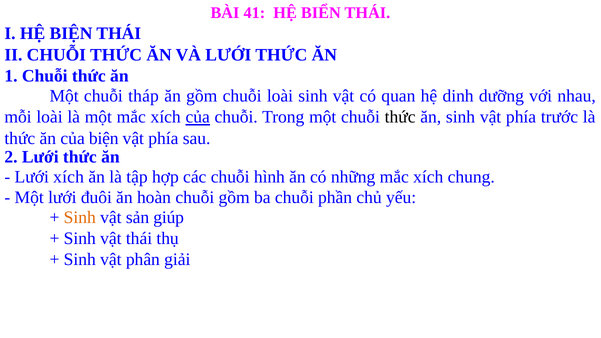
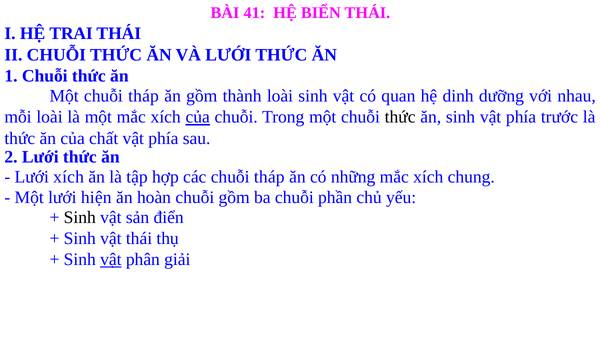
HỆ BIỆN: BIỆN -> TRAI (71, 34)
gồm chuỗi: chuỗi -> thành (242, 96)
của biện: biện -> chất (104, 138)
các chuỗi hình: hình -> tháp (269, 177)
đuôi: đuôi -> hiện (96, 198)
Sinh colour: orange -> black (80, 218)
giúp: giúp -> điển (169, 218)
vật underline: none -> present (111, 259)
